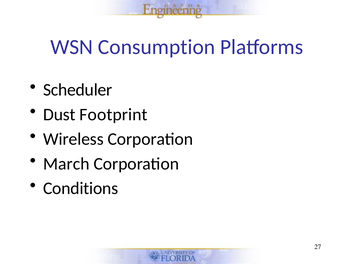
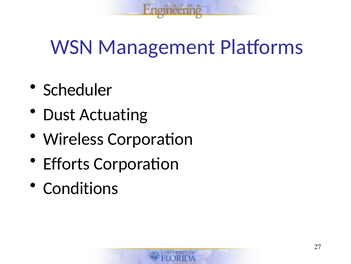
Consumption: Consumption -> Management (157, 47)
Footprint: Footprint -> Actuating (114, 114)
March: March -> Efforts (66, 163)
